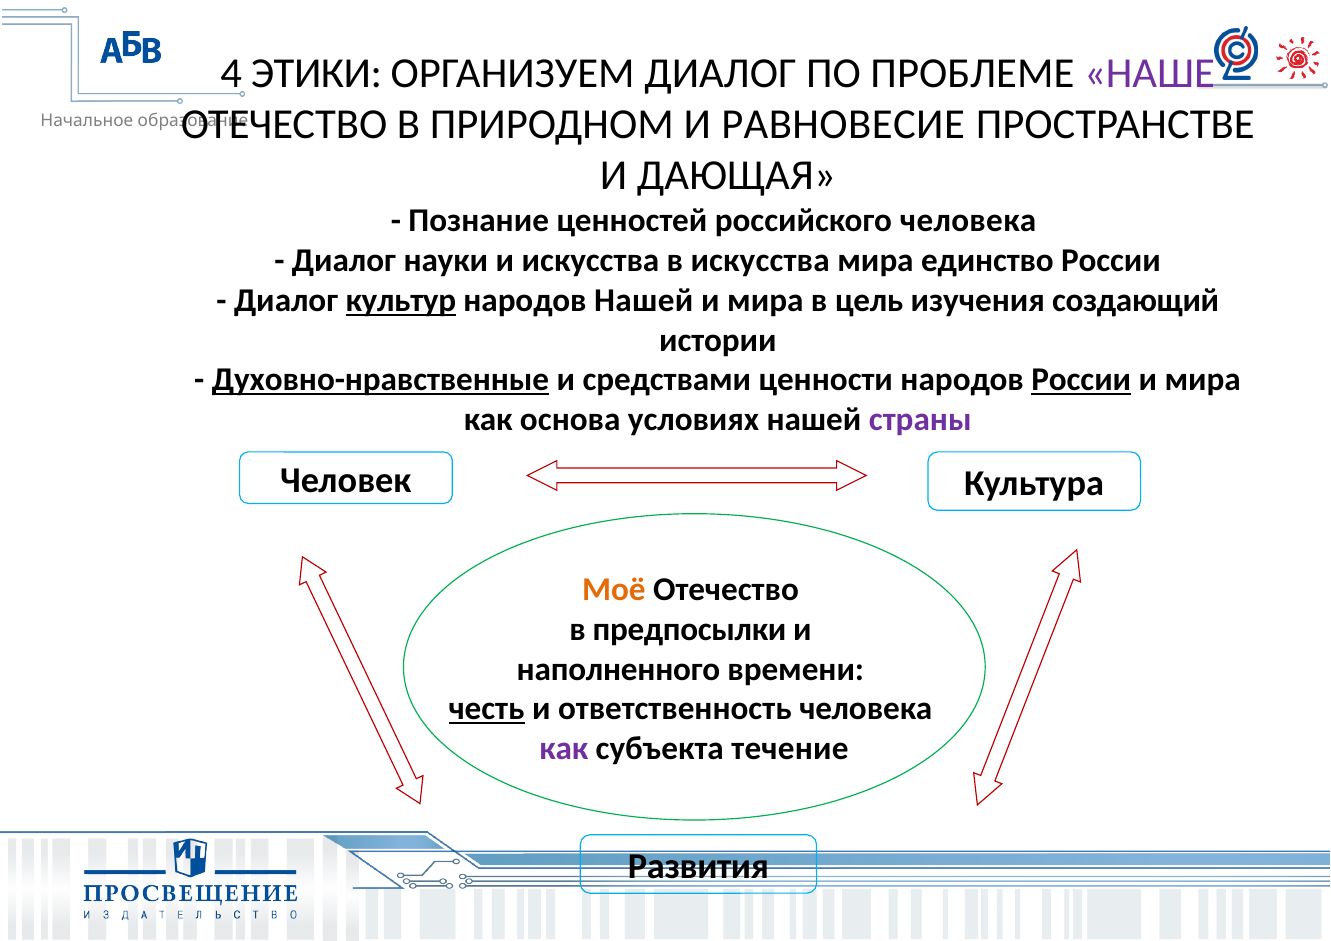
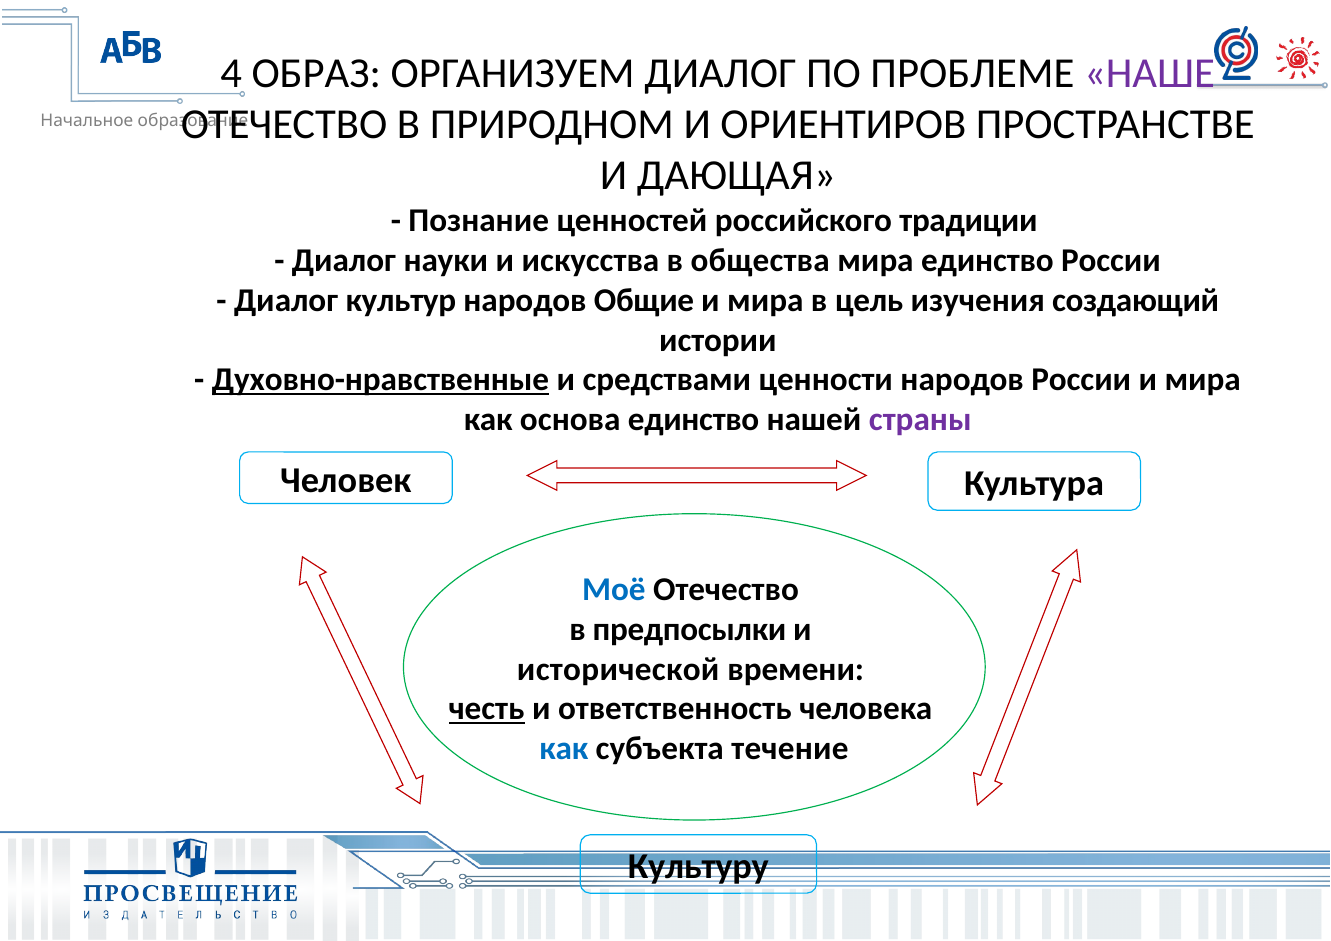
ЭТИКИ: ЭТИКИ -> ОБРАЗ (316, 73)
РАВНОВЕСИЕ: РАВНОВЕСИЕ -> ОРИЕНТИРОВ (843, 125)
российского человека: человека -> традиции (969, 221)
в искусства: искусства -> общества (760, 261)
культур underline: present -> none (401, 300)
народов Нашей: Нашей -> Общие (644, 300)
России underline: present -> none (1081, 380)
основа условиях: условиях -> единство (694, 420)
Моё colour: orange -> blue (614, 590)
наполненного: наполненного -> исторической (618, 669)
как colour: purple -> blue (564, 749)
Развития: Развития -> Культуру (698, 867)
